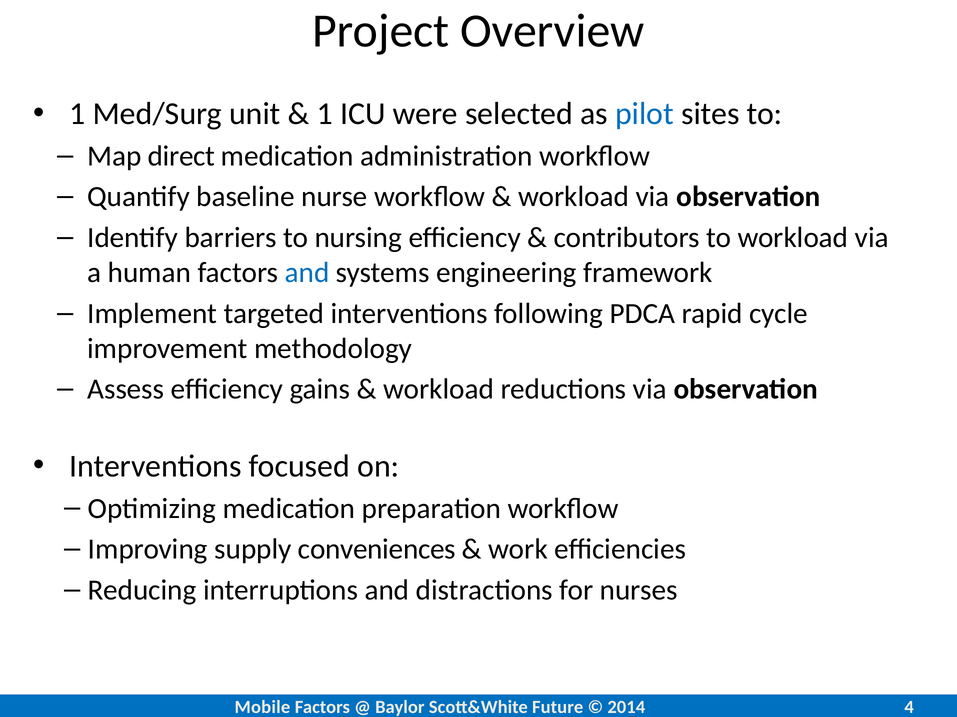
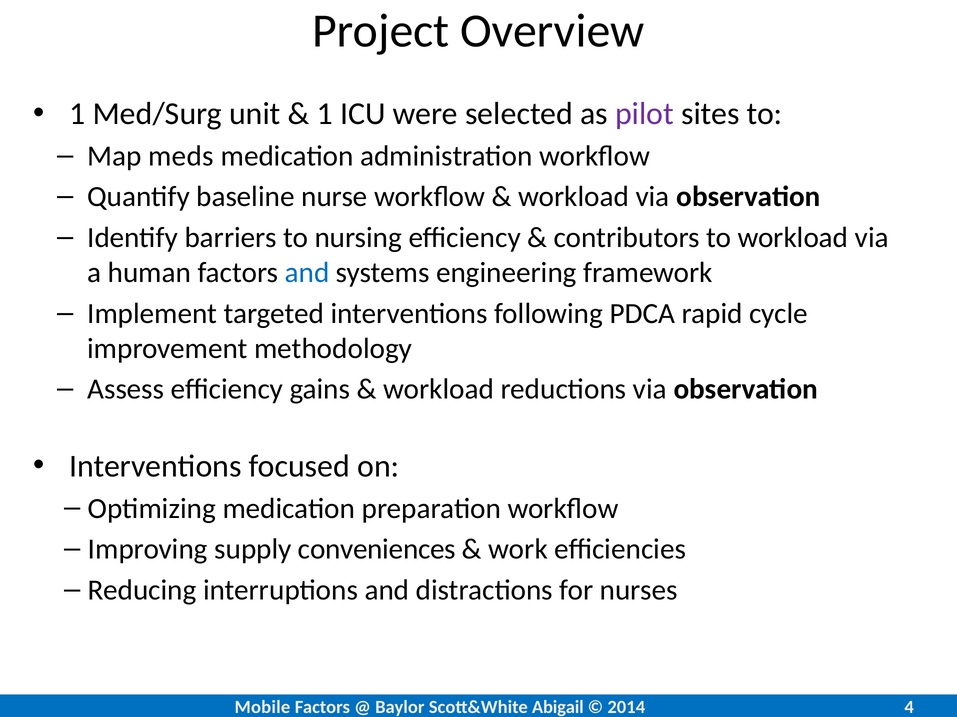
pilot colour: blue -> purple (644, 114)
direct: direct -> meds (181, 156)
Future: Future -> Abigail (558, 708)
